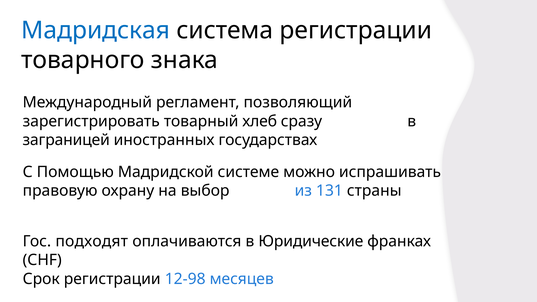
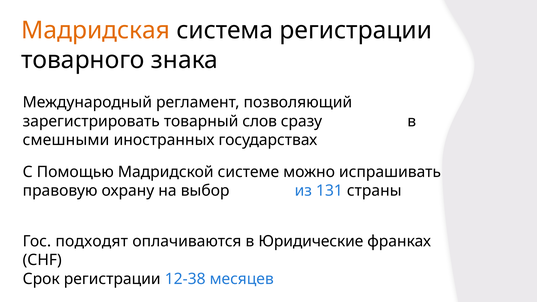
Мадридская colour: blue -> orange (96, 31)
хлеб: хлеб -> слов (260, 121)
заграницей: заграницей -> смешными (66, 140)
12-98: 12-98 -> 12-38 (185, 279)
